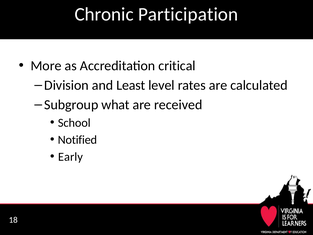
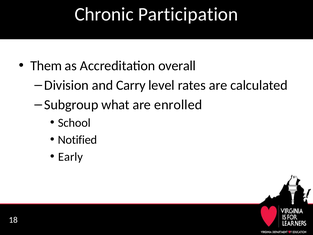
More: More -> Them (46, 66)
critical: critical -> overall (177, 66)
Least: Least -> Carry (131, 85)
received: received -> enrolled (178, 105)
